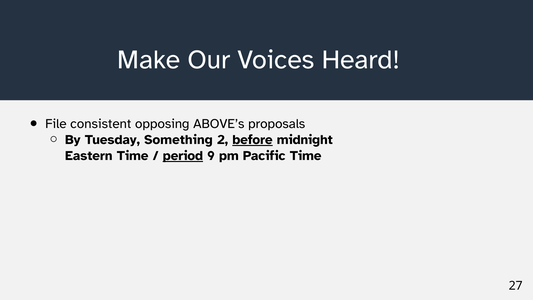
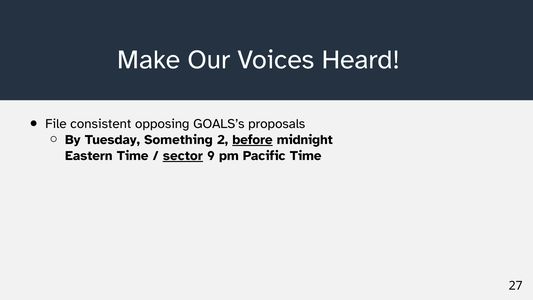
ABOVE’s: ABOVE’s -> GOALS’s (219, 124)
period: period -> sector (183, 156)
